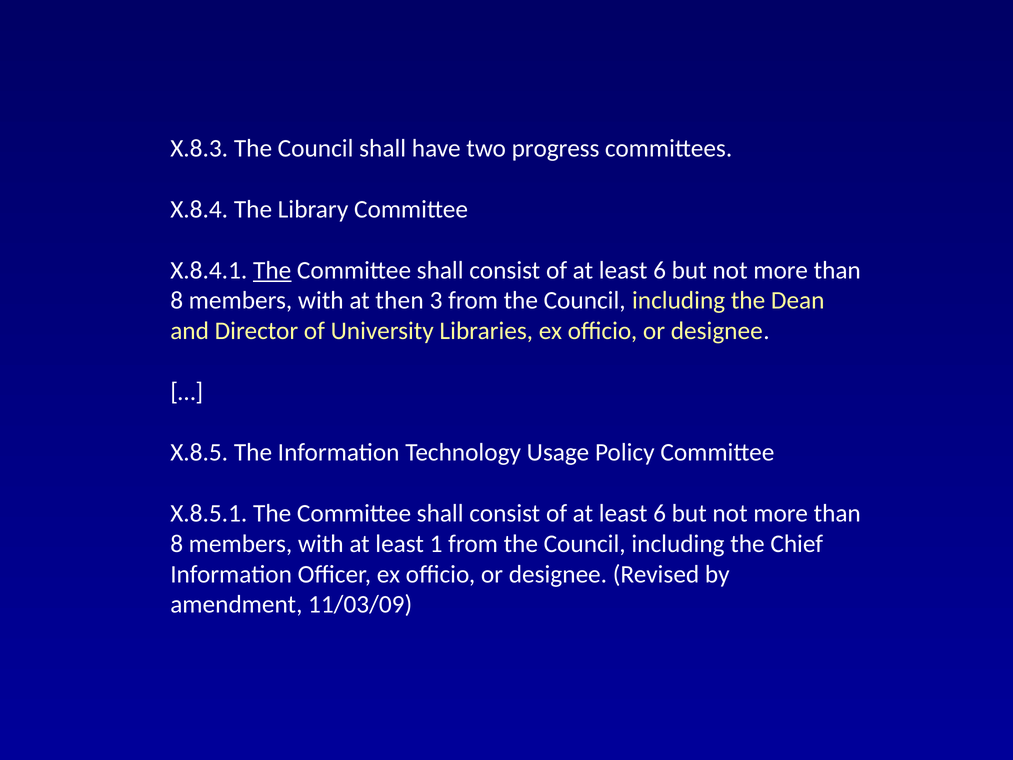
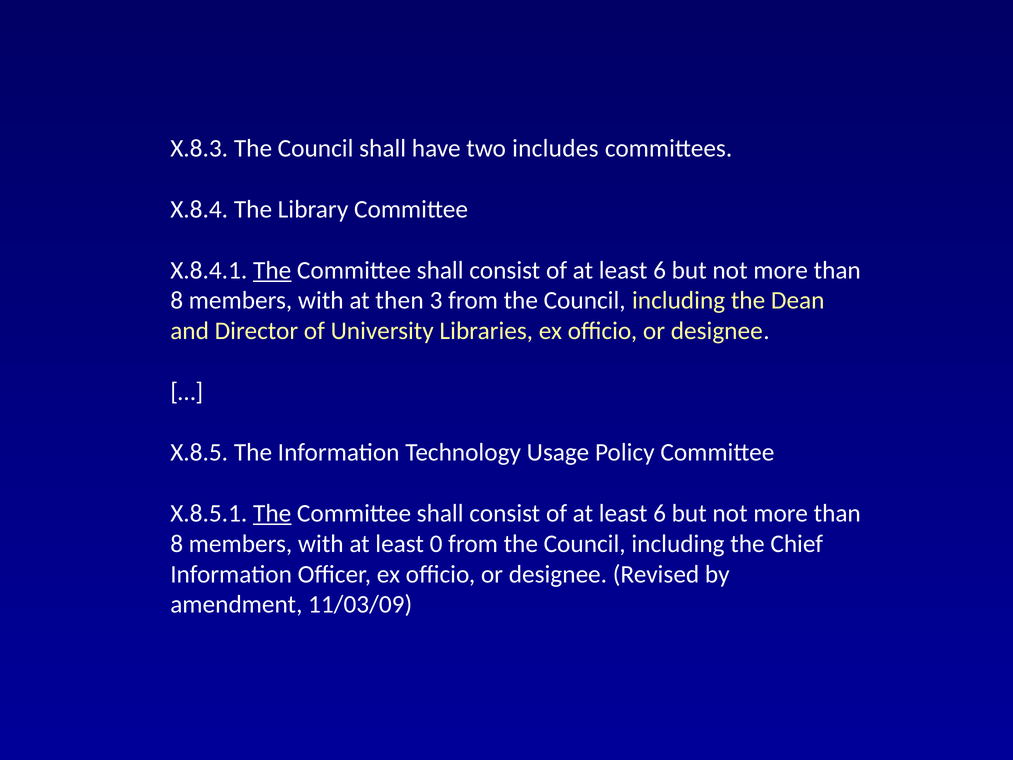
progress: progress -> includes (555, 149)
The underline: none -> present (272, 513)
1: 1 -> 0 (436, 544)
